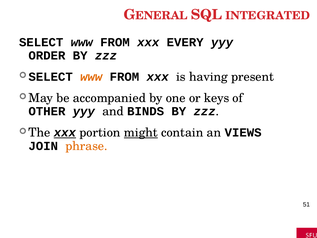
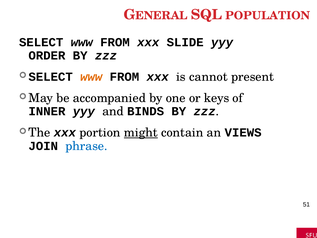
INTEGRATED: INTEGRATED -> POPULATION (268, 16)
EVERY: EVERY -> SLIDE (185, 42)
having: having -> cannot (208, 77)
OTHER: OTHER -> INNER (47, 111)
xxx underline: present -> none (65, 133)
phrase colour: orange -> blue (86, 146)
